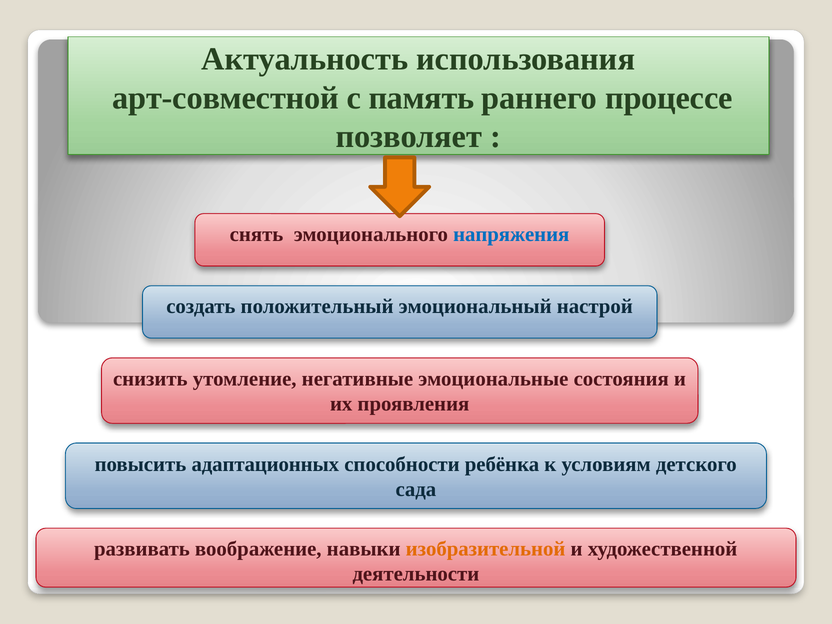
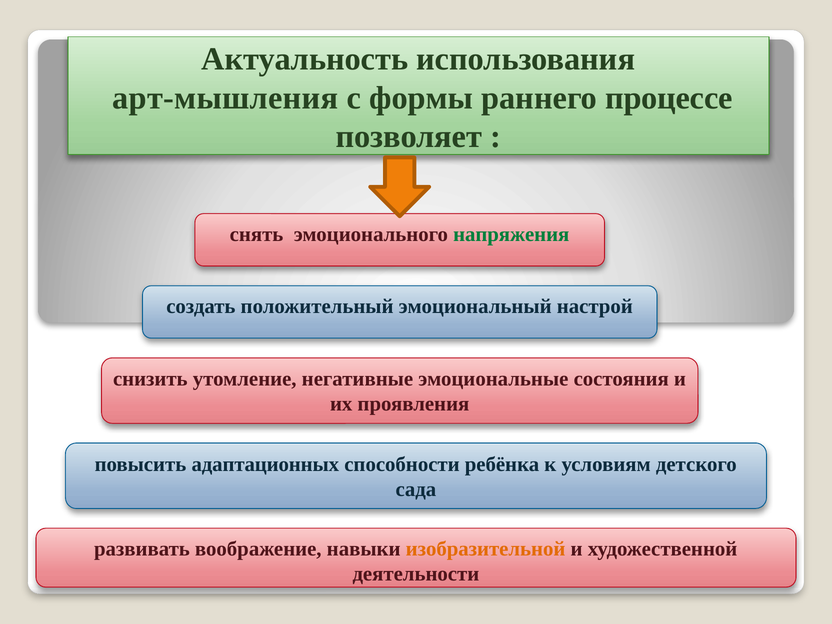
арт-совместной: арт-совместной -> арт-мышления (225, 98)
память: память -> формы (421, 98)
напряжения colour: blue -> green (511, 234)
